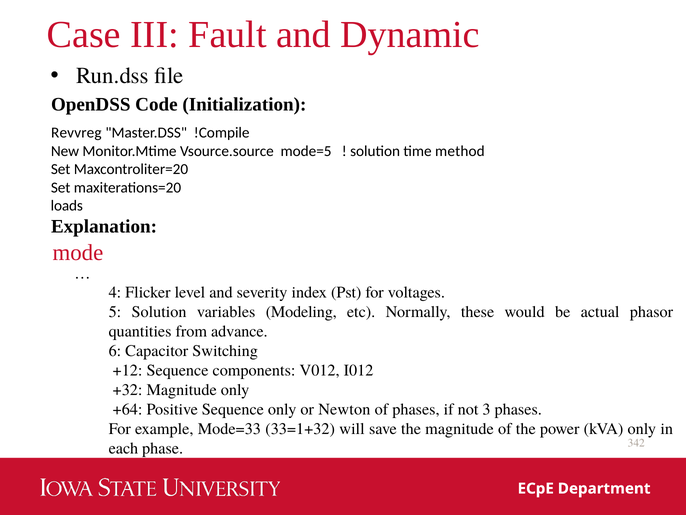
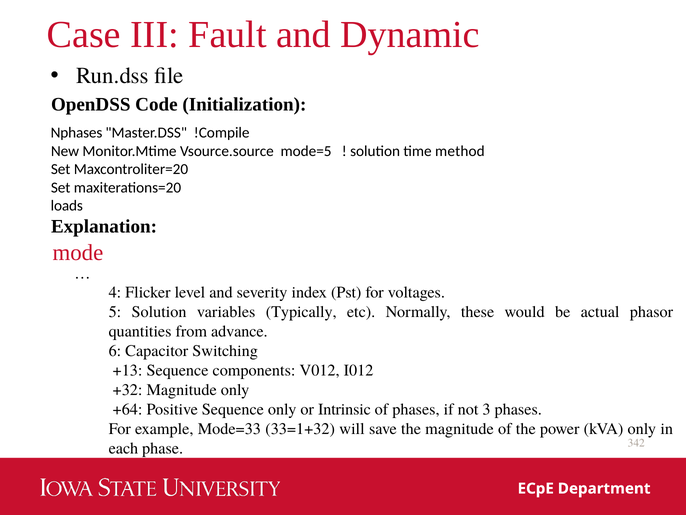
Revvreg: Revvreg -> Nphases (77, 133)
Modeling: Modeling -> Typically (301, 312)
+12: +12 -> +13 (128, 370)
Newton: Newton -> Intrinsic (344, 409)
